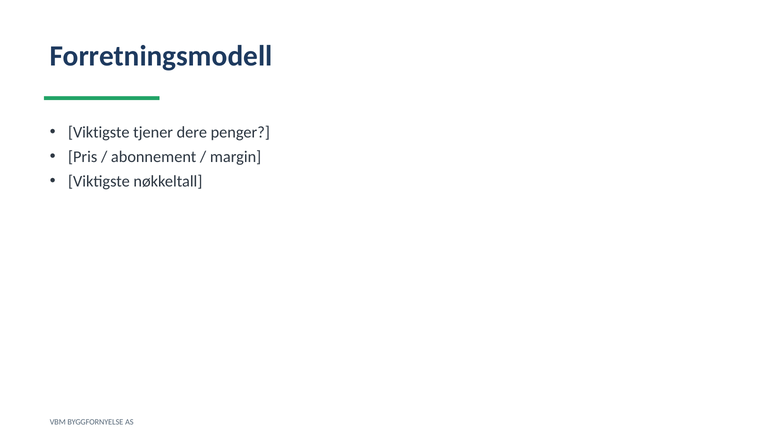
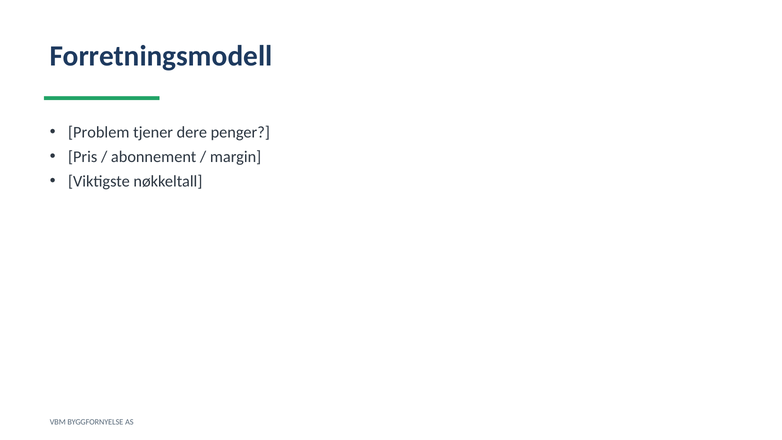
Viktigste: Viktigste -> Problem (99, 132)
